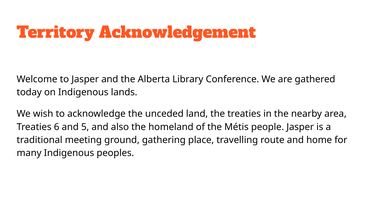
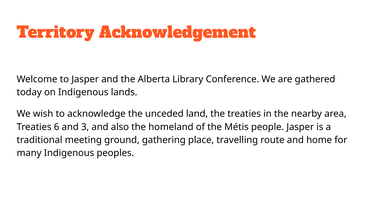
5: 5 -> 3 (85, 127)
